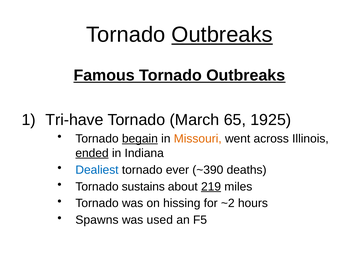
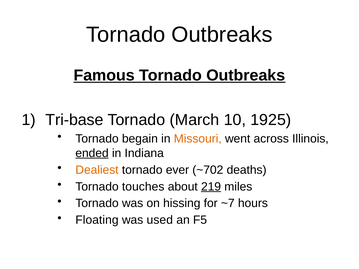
Outbreaks underline: present -> none (222, 35)
Tri-have: Tri-have -> Tri-base (74, 120)
65: 65 -> 10 (235, 120)
begain underline: present -> none (140, 139)
Dealiest colour: blue -> orange (97, 170)
~390: ~390 -> ~702 (208, 170)
sustains: sustains -> touches (143, 187)
~2: ~2 -> ~7 (228, 203)
Spawns: Spawns -> Floating (97, 220)
